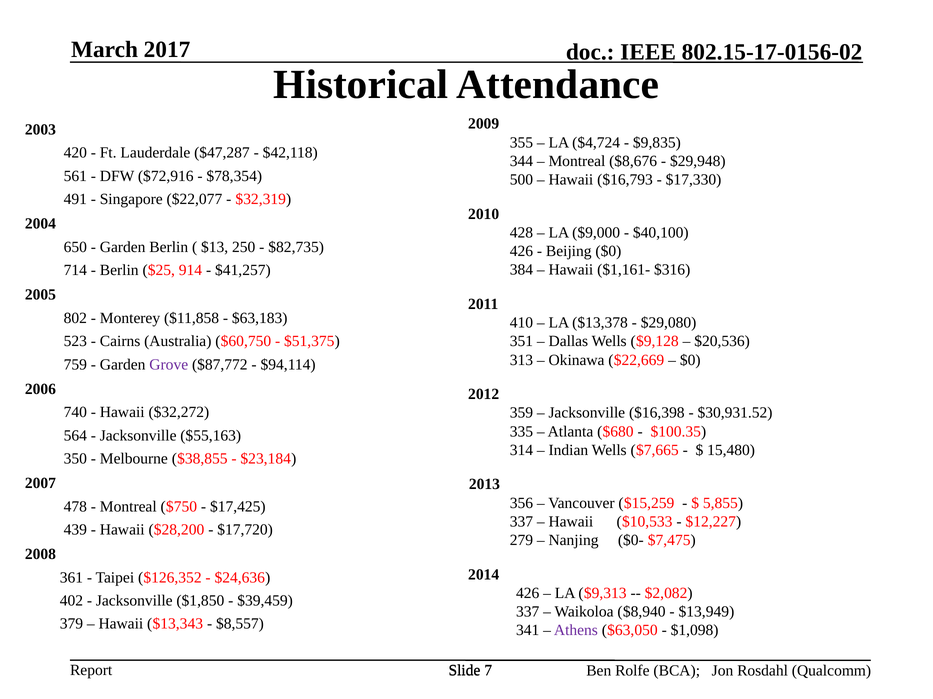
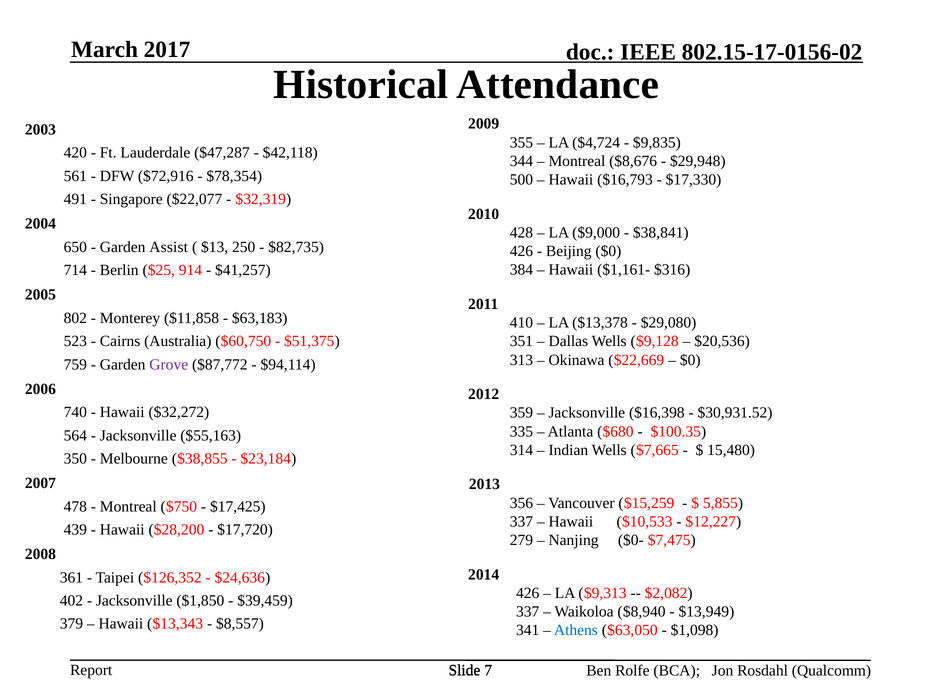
$40,100: $40,100 -> $38,841 (661, 233)
Garden Berlin: Berlin -> Assist (169, 247)
Athens colour: purple -> blue (576, 631)
